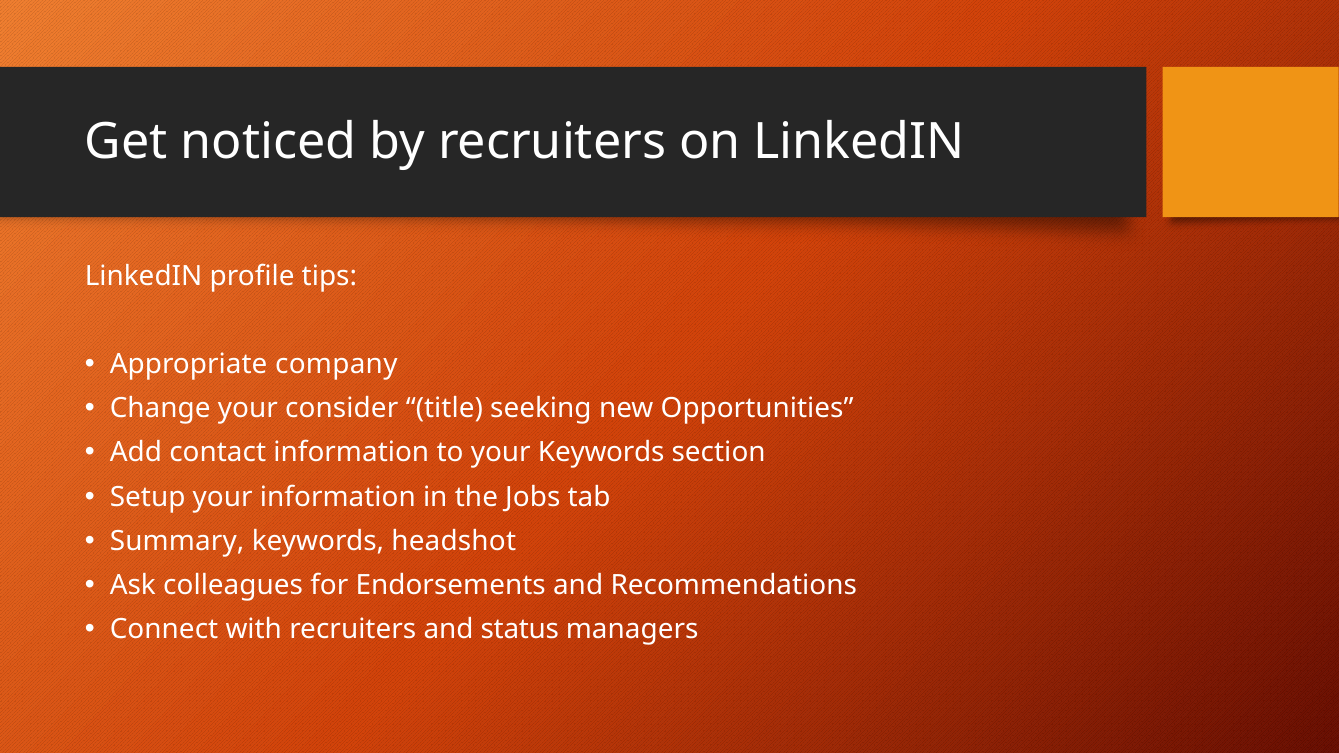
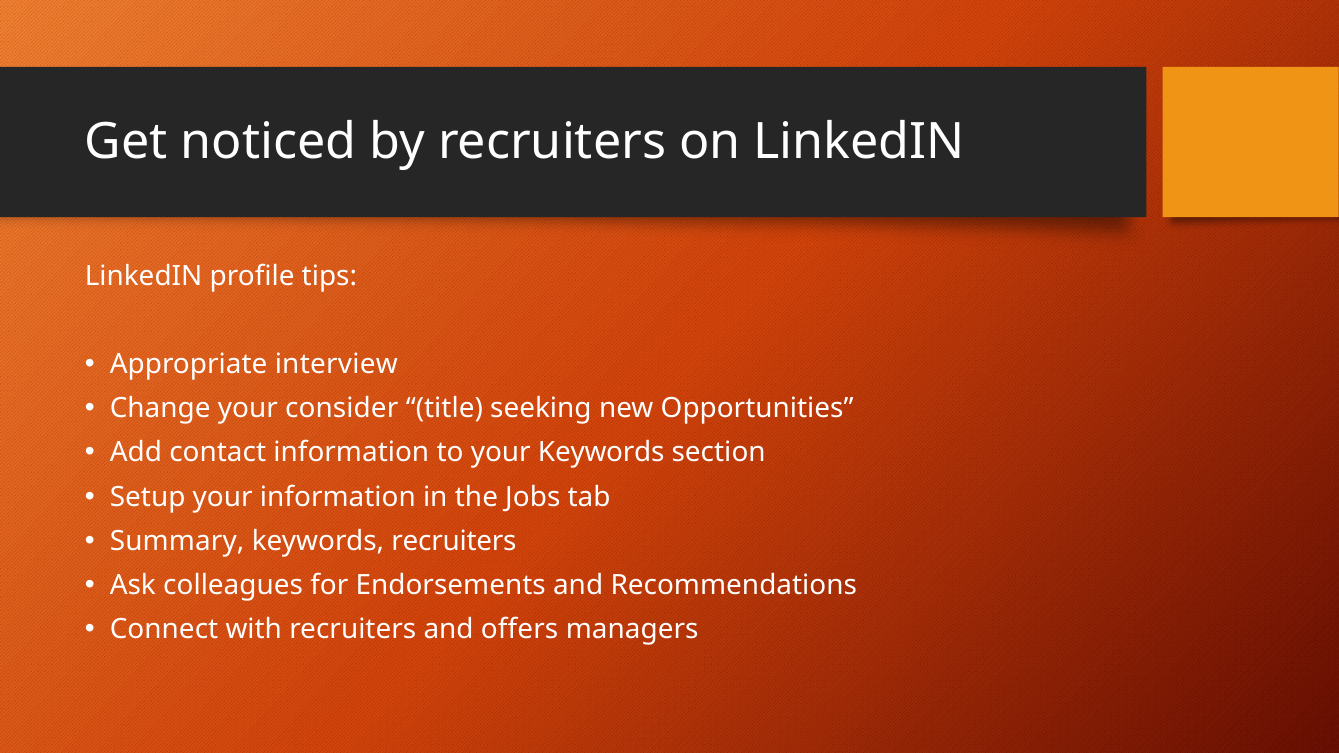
company: company -> interview (336, 365)
keywords headshot: headshot -> recruiters (454, 541)
status: status -> offers (520, 629)
